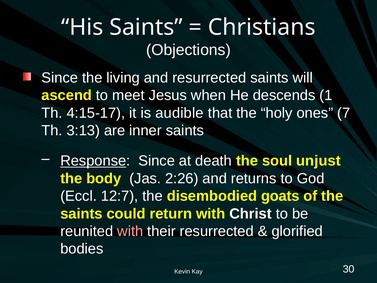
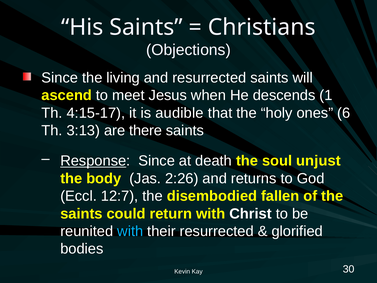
7: 7 -> 6 (344, 113)
inner: inner -> there (146, 130)
goats: goats -> fallen (280, 196)
with colour: pink -> light blue (130, 231)
